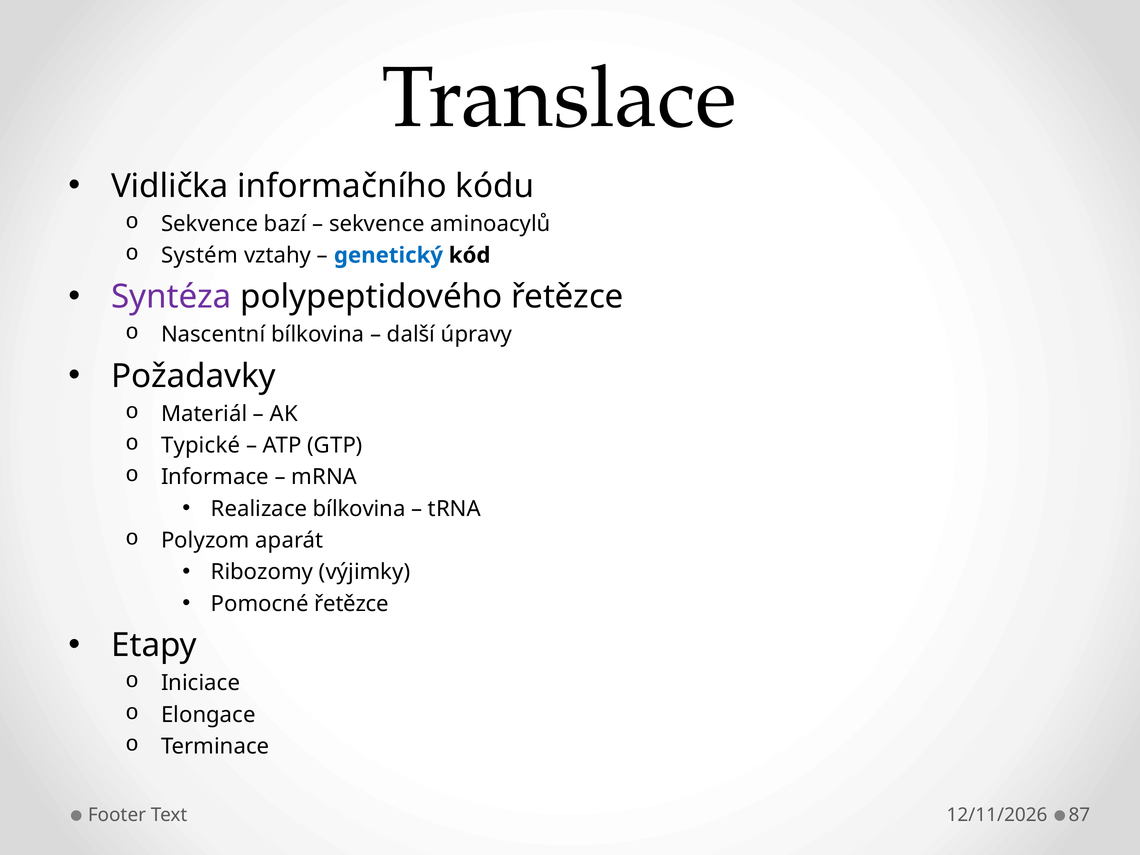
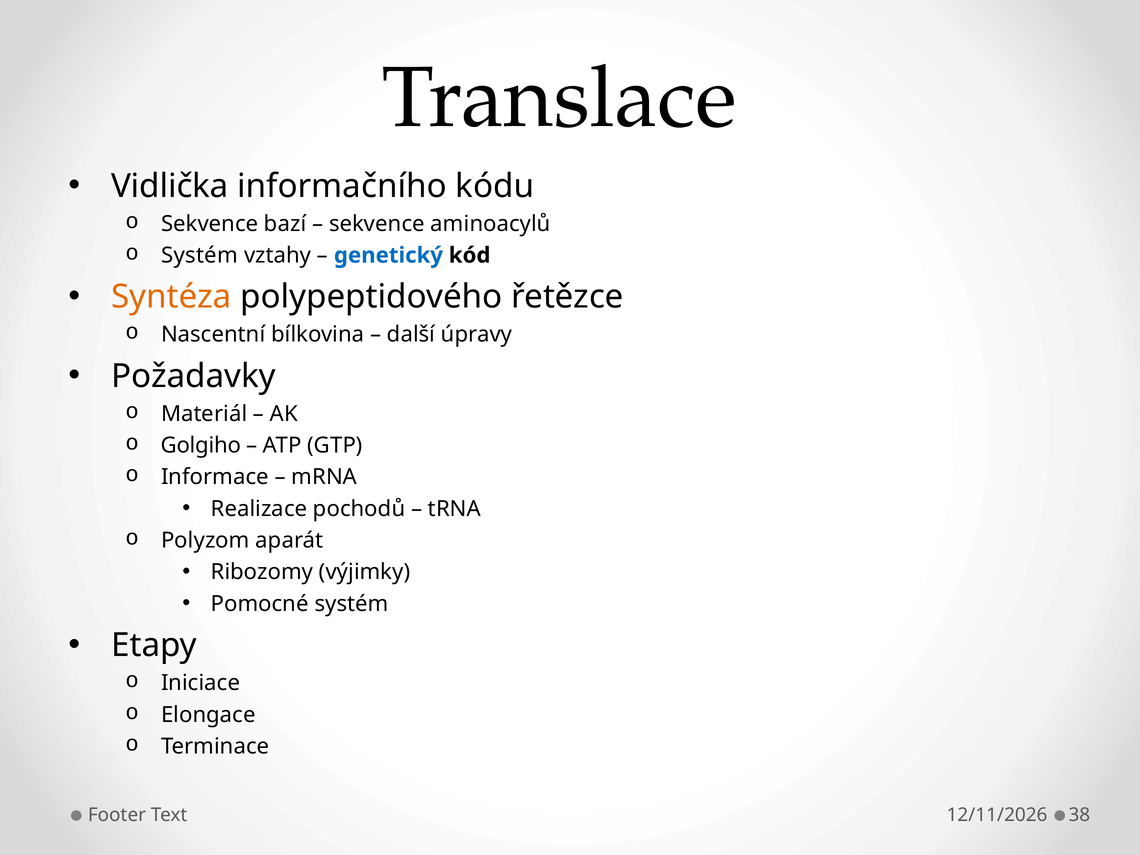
Syntéza colour: purple -> orange (171, 297)
Typické: Typické -> Golgiho (201, 445)
Realizace bílkovina: bílkovina -> pochodů (359, 509)
Pomocné řetězce: řetězce -> systém (351, 604)
87: 87 -> 38 (1079, 815)
